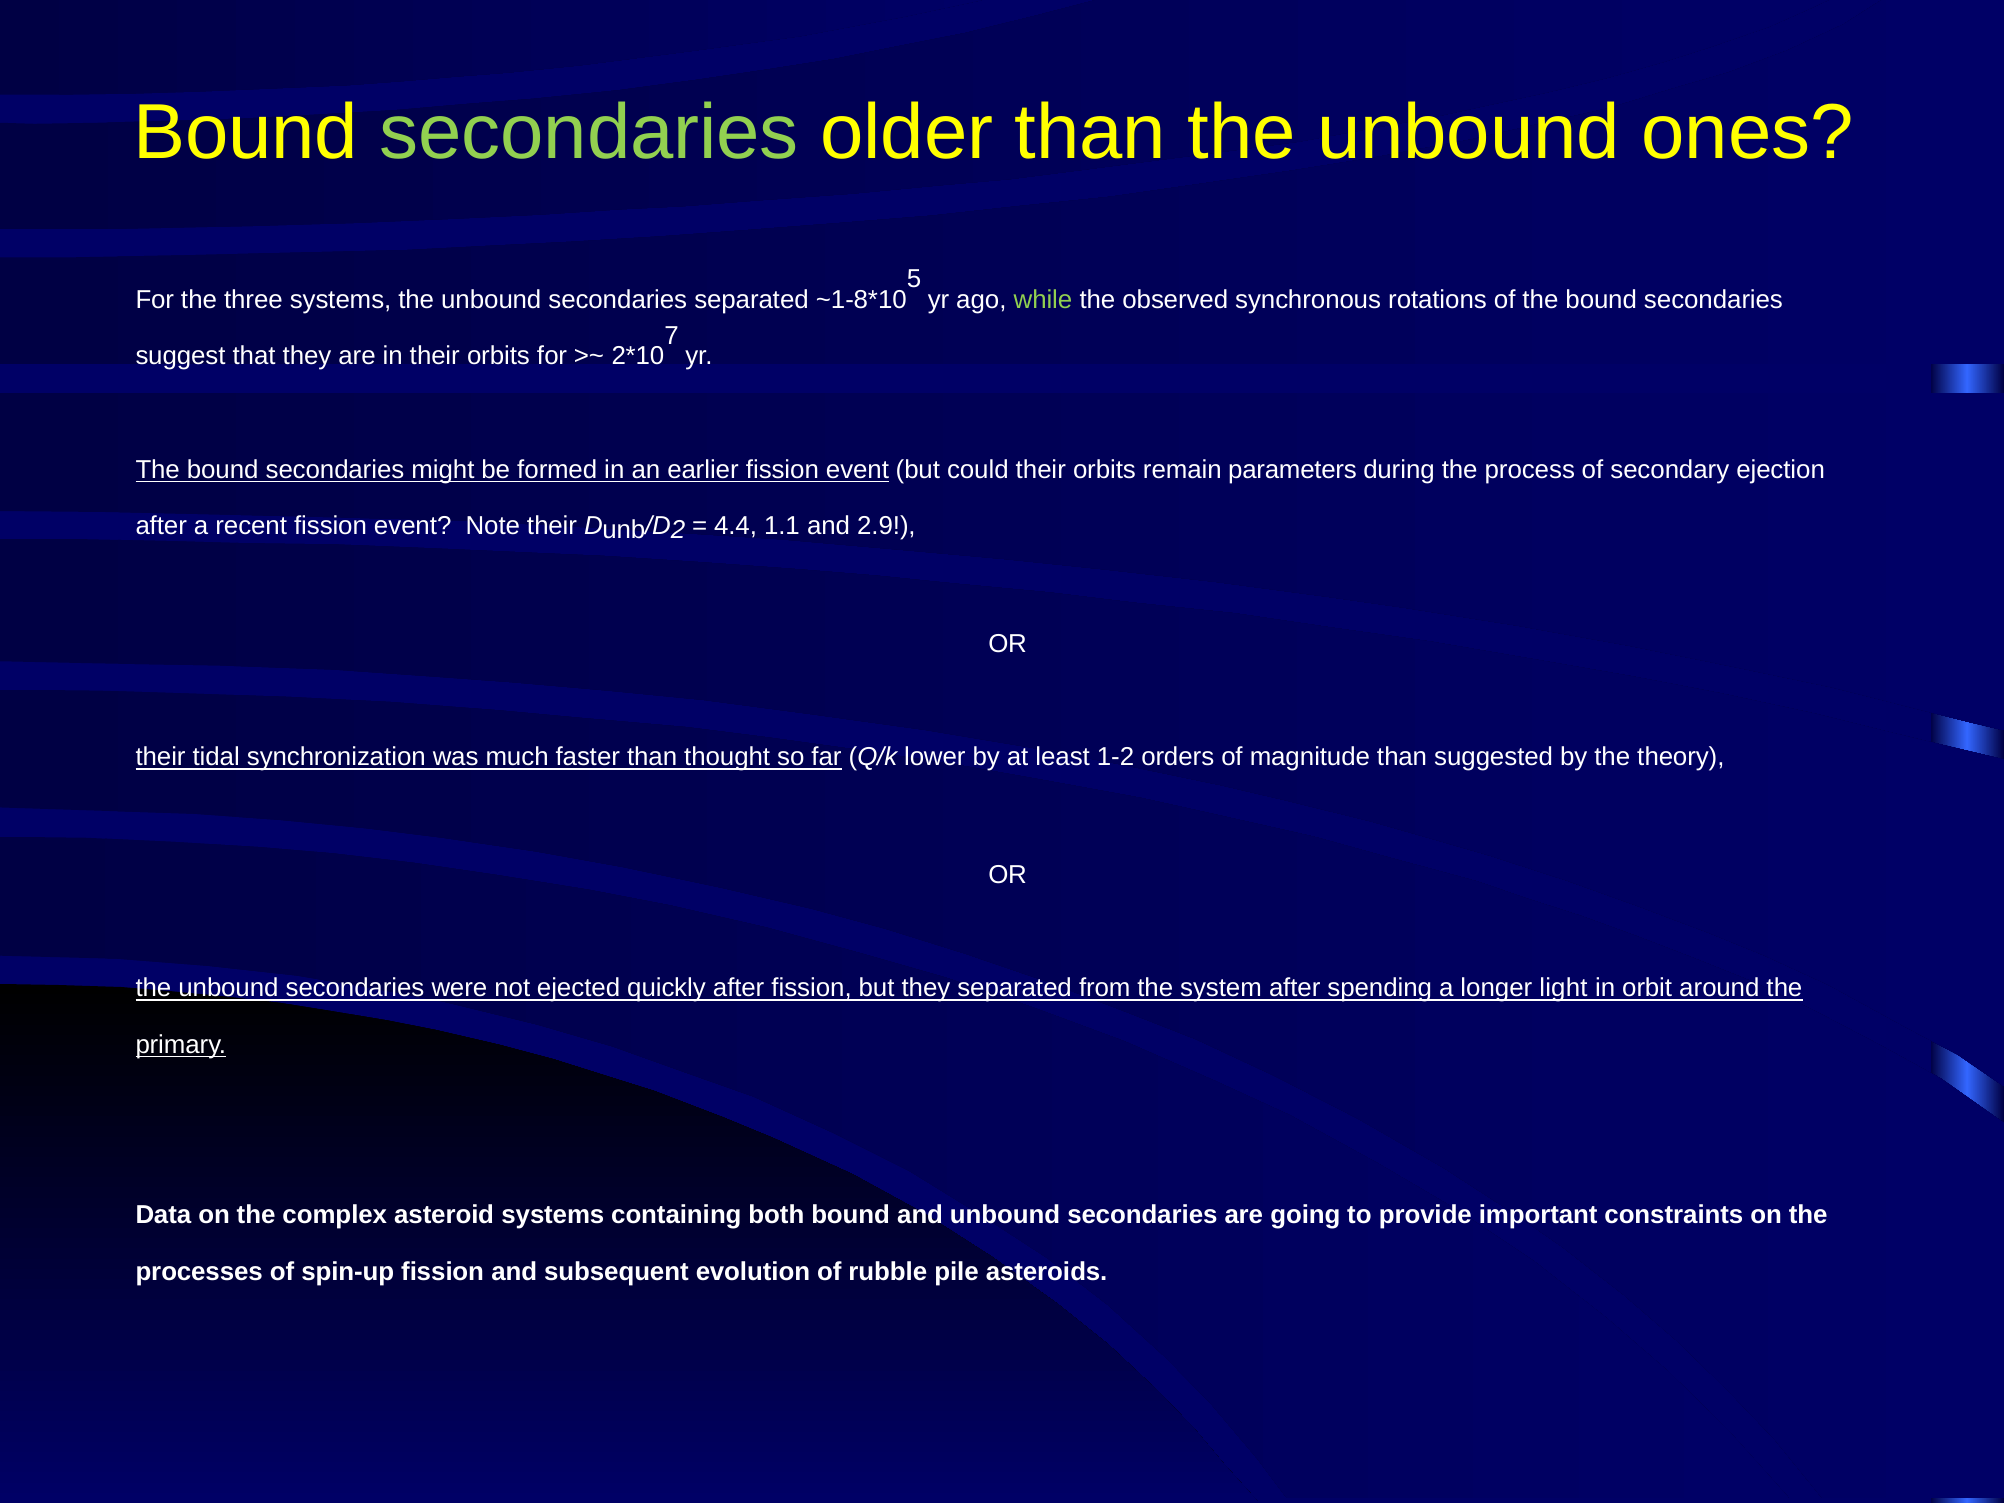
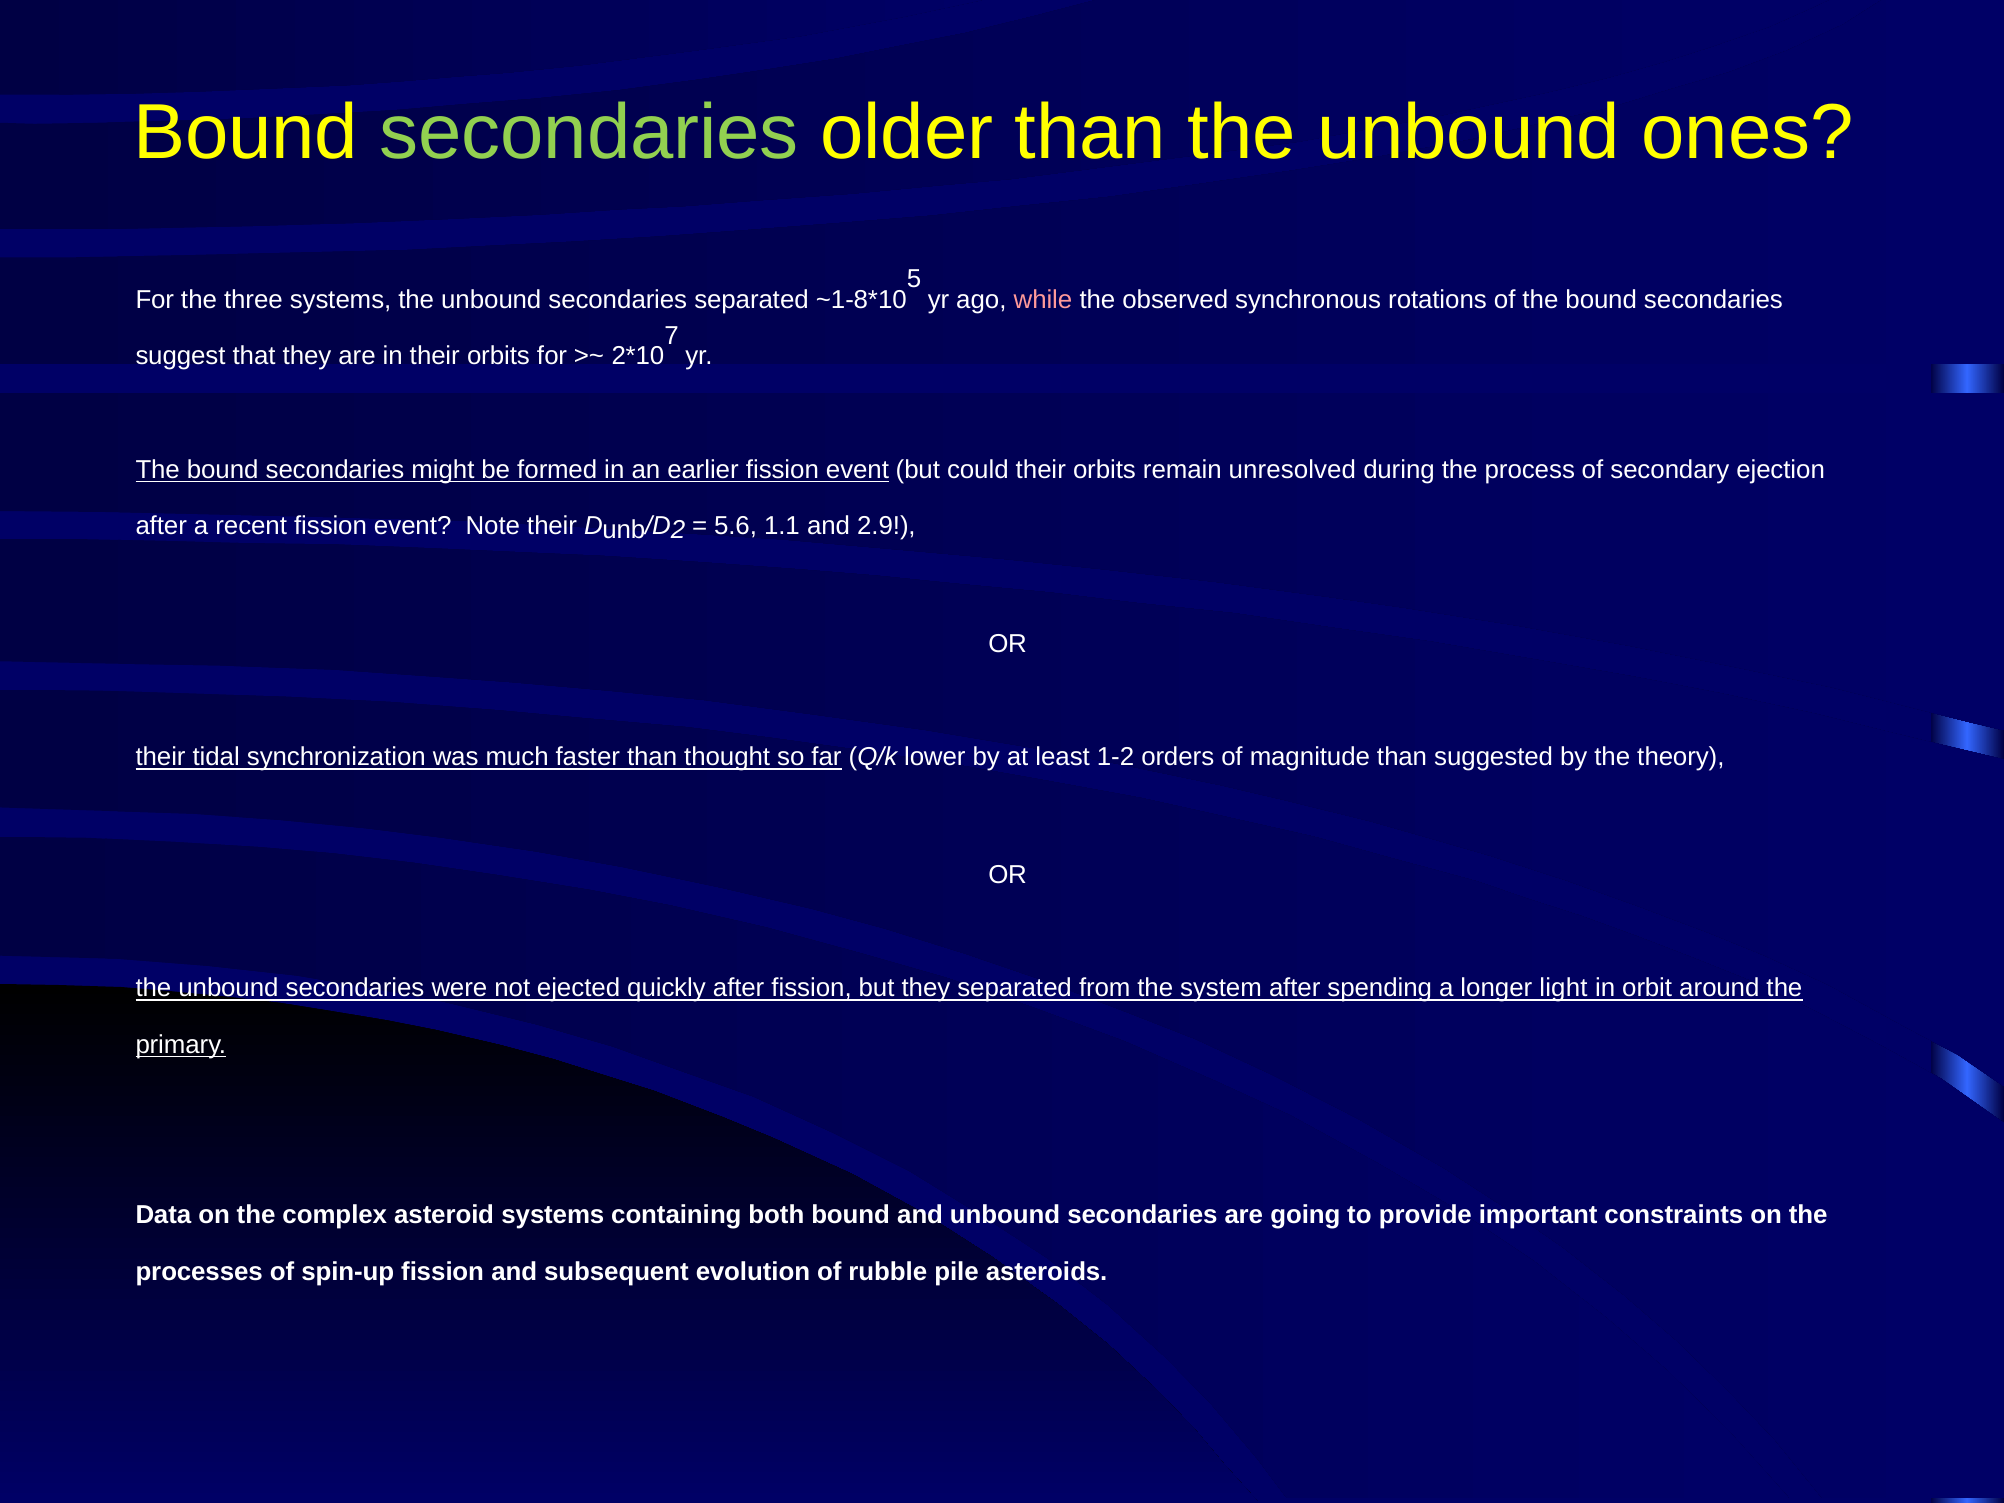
while colour: light green -> pink (1043, 300)
parameters: parameters -> unresolved (1292, 470)
4.4: 4.4 -> 5.6 (736, 526)
